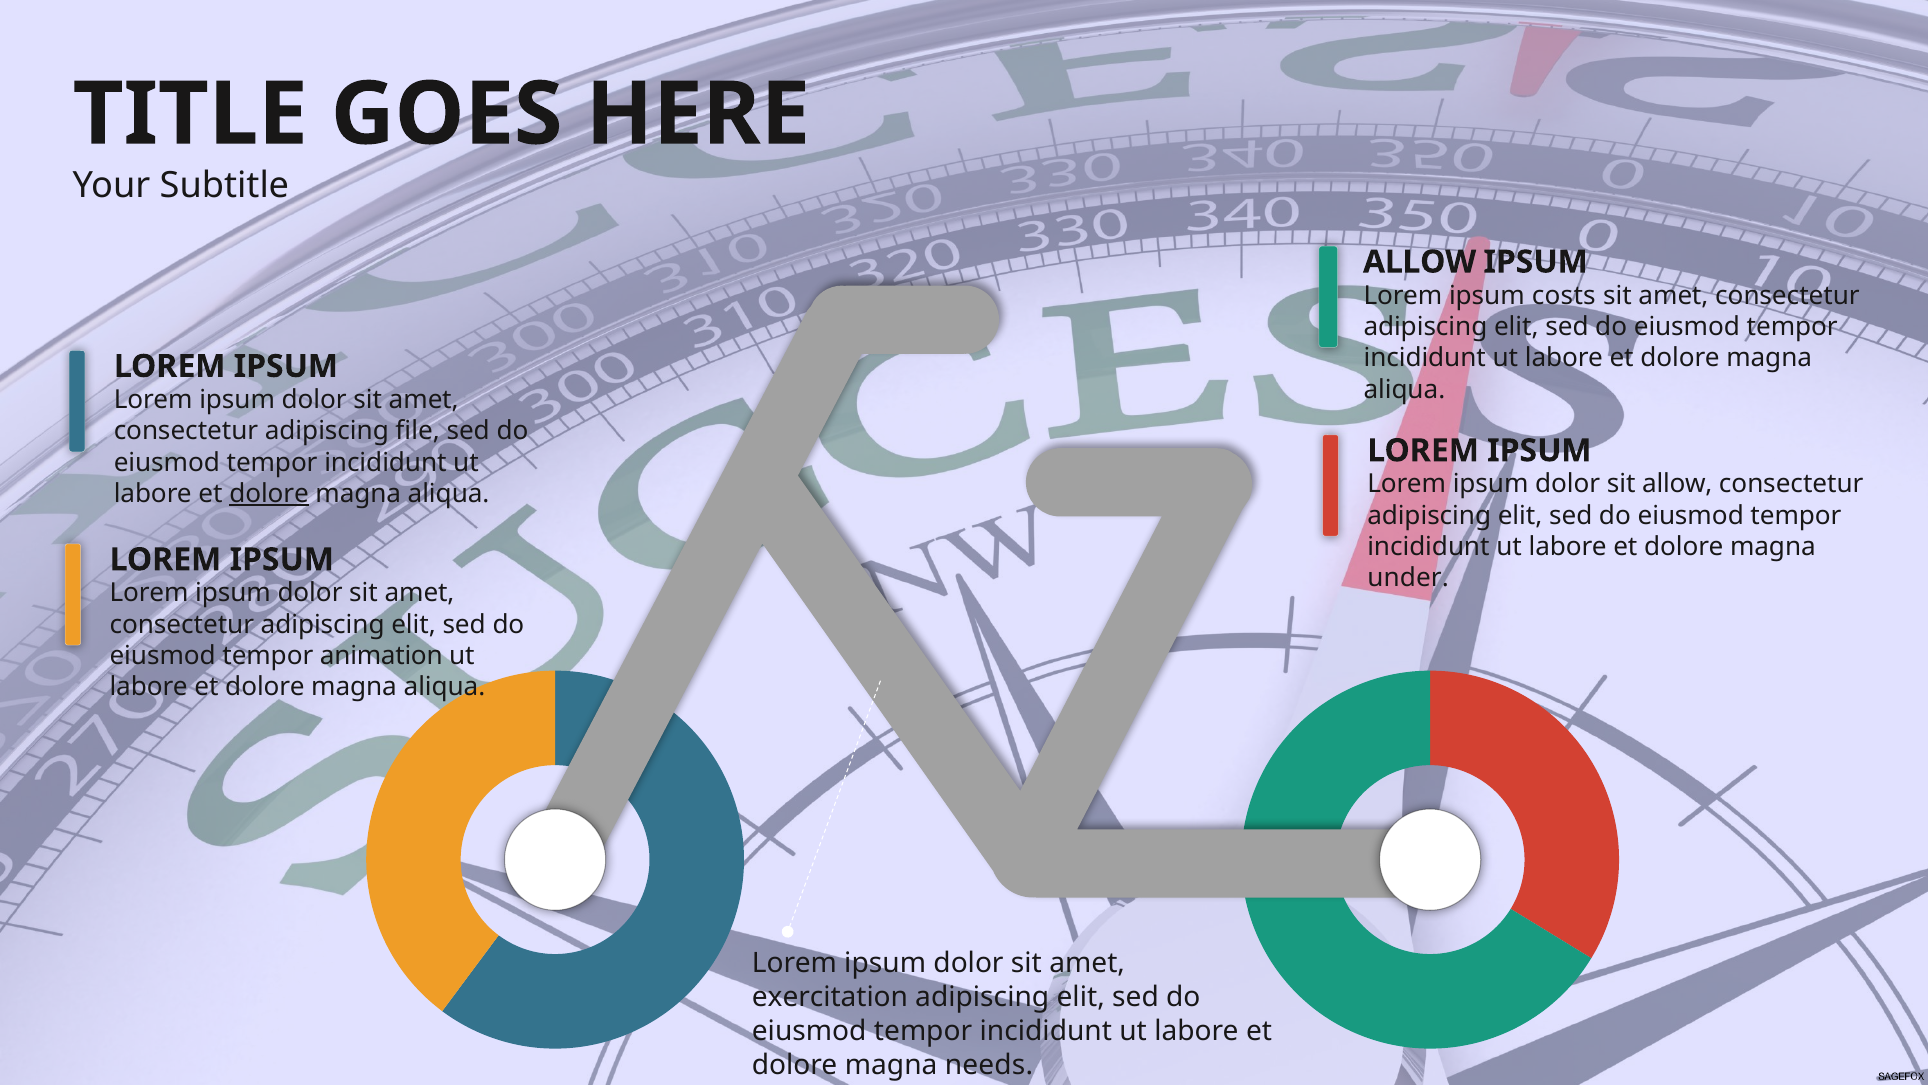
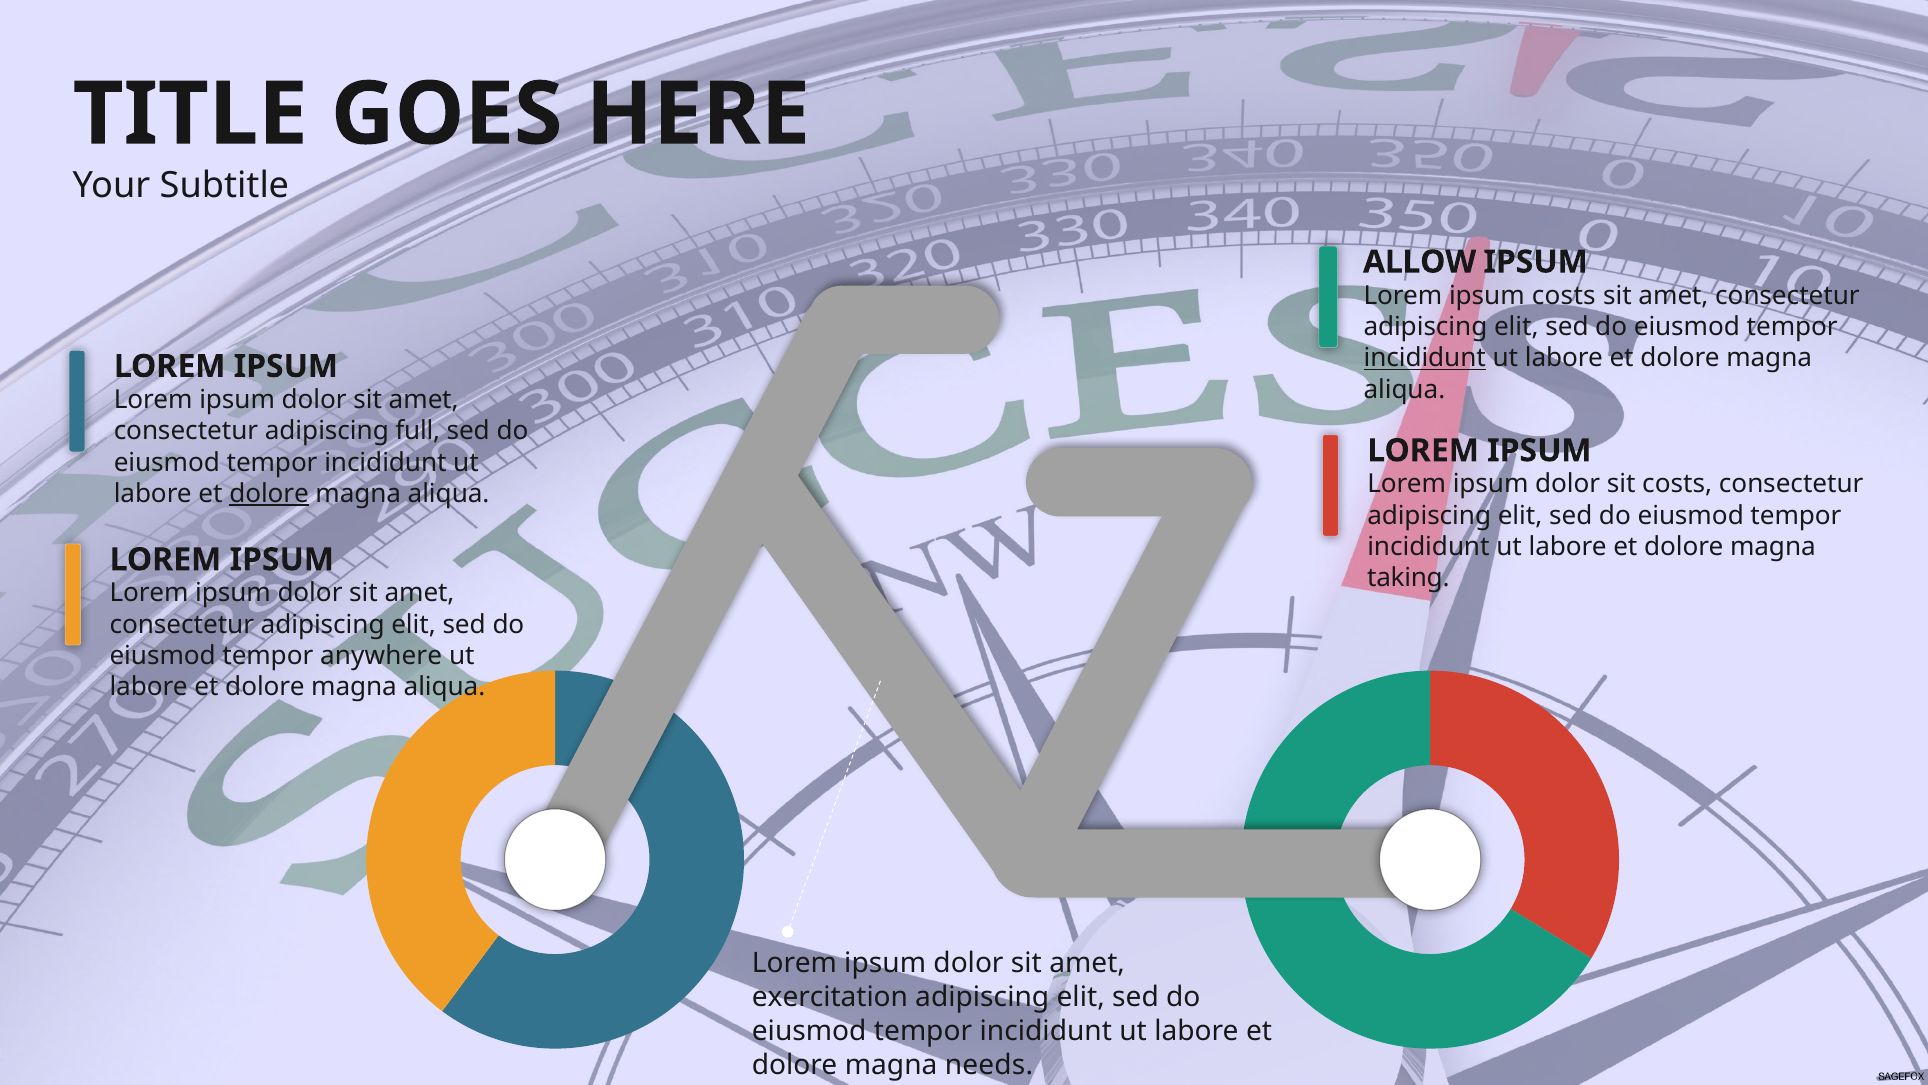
incididunt underline: none -> present (1425, 358)
file: file -> full (418, 431)
sit allow: allow -> costs (1677, 484)
under: under -> taking (1408, 578)
animation: animation -> anywhere (381, 656)
